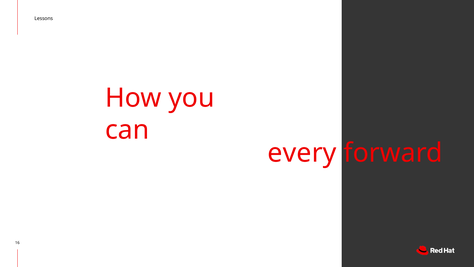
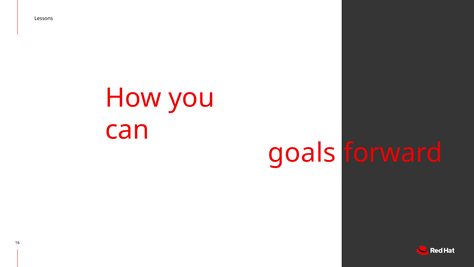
every: every -> goals (302, 153)
